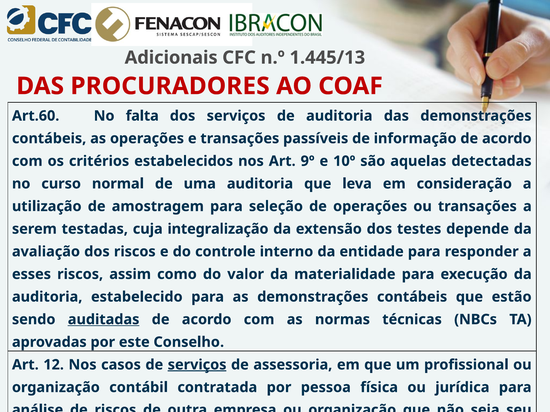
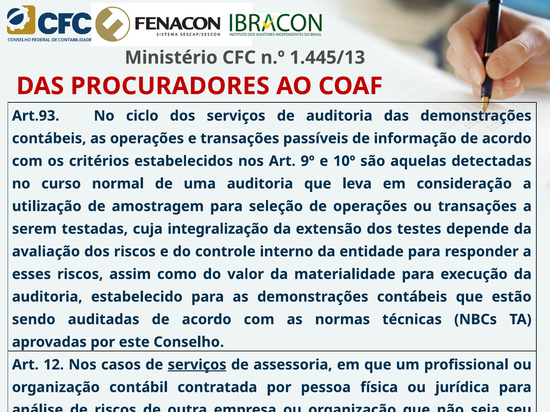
Adicionais: Adicionais -> Ministério (171, 58)
Art.60: Art.60 -> Art.93 (36, 116)
falta: falta -> ciclo (142, 116)
auditadas underline: present -> none (104, 320)
